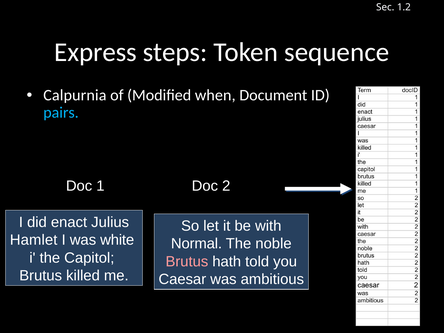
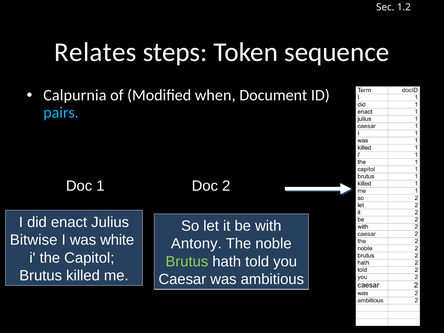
Express: Express -> Relates (95, 52)
Hamlet: Hamlet -> Bitwise (34, 240)
Normal: Normal -> Antony (196, 244)
Brutus colour: pink -> light green (187, 262)
